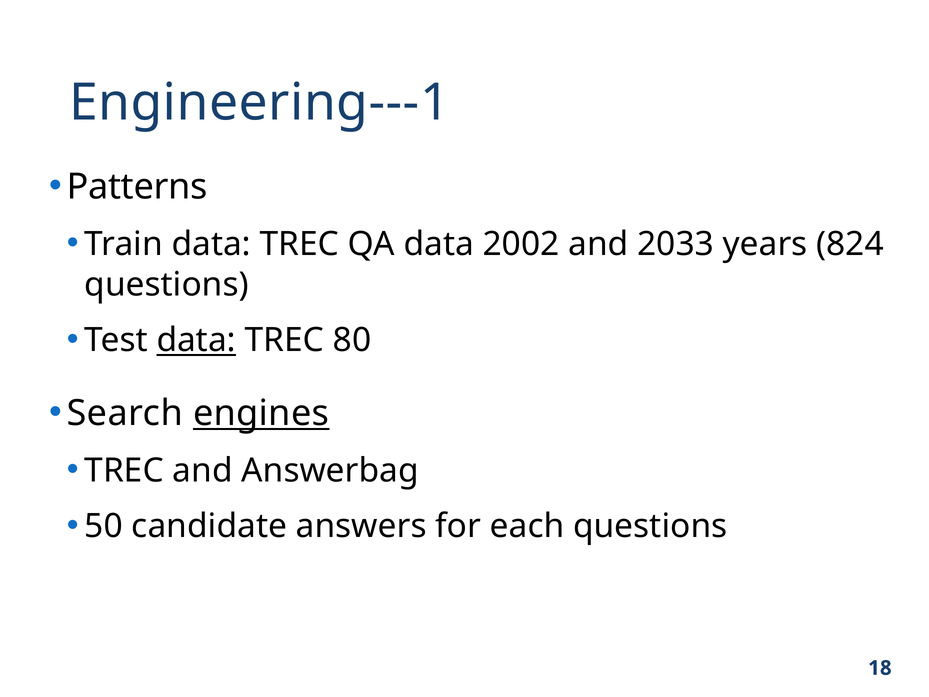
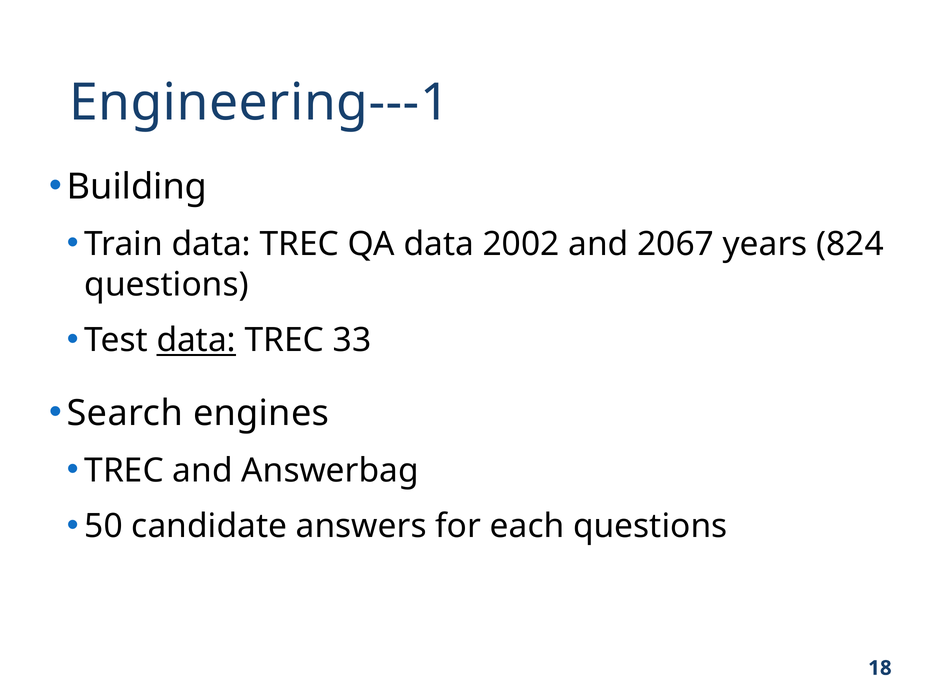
Patterns: Patterns -> Building (137, 187)
2033: 2033 -> 2067 (676, 244)
80: 80 -> 33 (352, 340)
engines underline: present -> none (261, 413)
